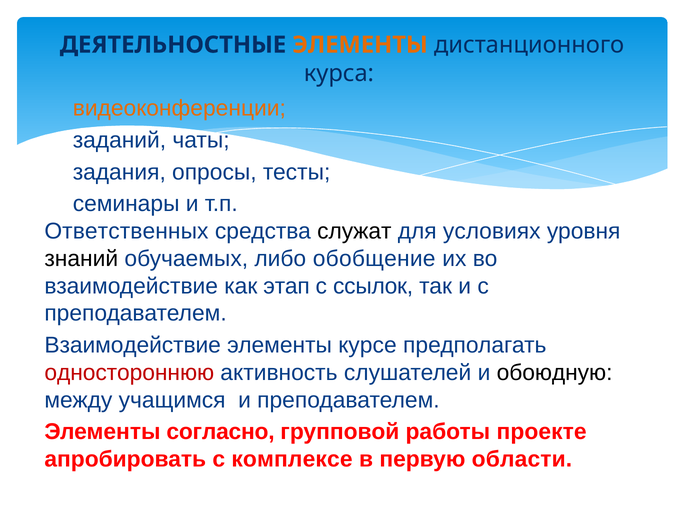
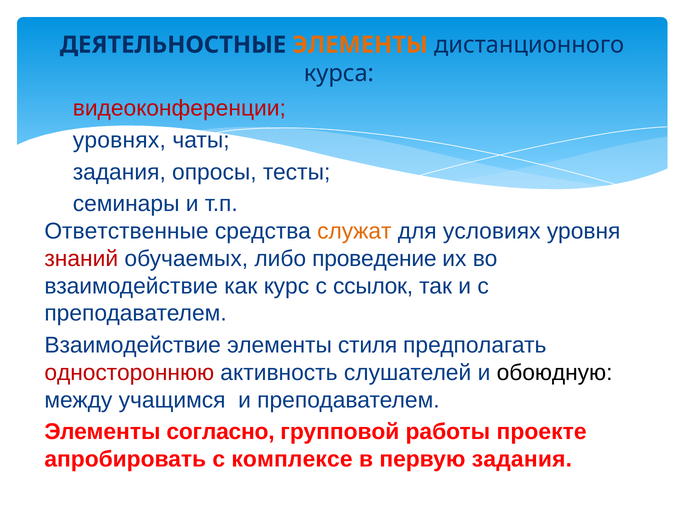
видеоконференции colour: orange -> red (179, 108)
заданий: заданий -> уровнях (119, 140)
Ответственных: Ответственных -> Ответственные (127, 231)
служат colour: black -> orange (354, 231)
знаний colour: black -> red (81, 259)
обобщение: обобщение -> проведение (374, 259)
этап: этап -> курс (286, 286)
курсе: курсе -> стиля (368, 345)
первую области: области -> задания (522, 459)
